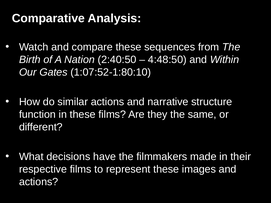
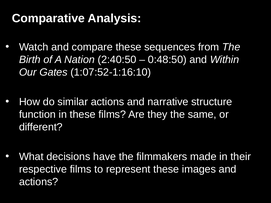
4:48:50: 4:48:50 -> 0:48:50 (167, 60)
1:07:52-1:80:10: 1:07:52-1:80:10 -> 1:07:52-1:16:10 (111, 72)
